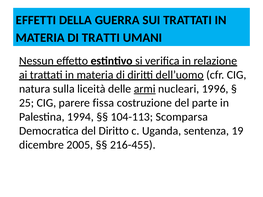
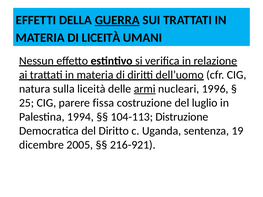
GUERRA underline: none -> present (117, 20)
DI TRATTI: TRATTI -> LICEITÀ (101, 38)
parte: parte -> luglio (205, 103)
Scomparsa: Scomparsa -> Distruzione (182, 117)
216-455: 216-455 -> 216-921 (133, 145)
